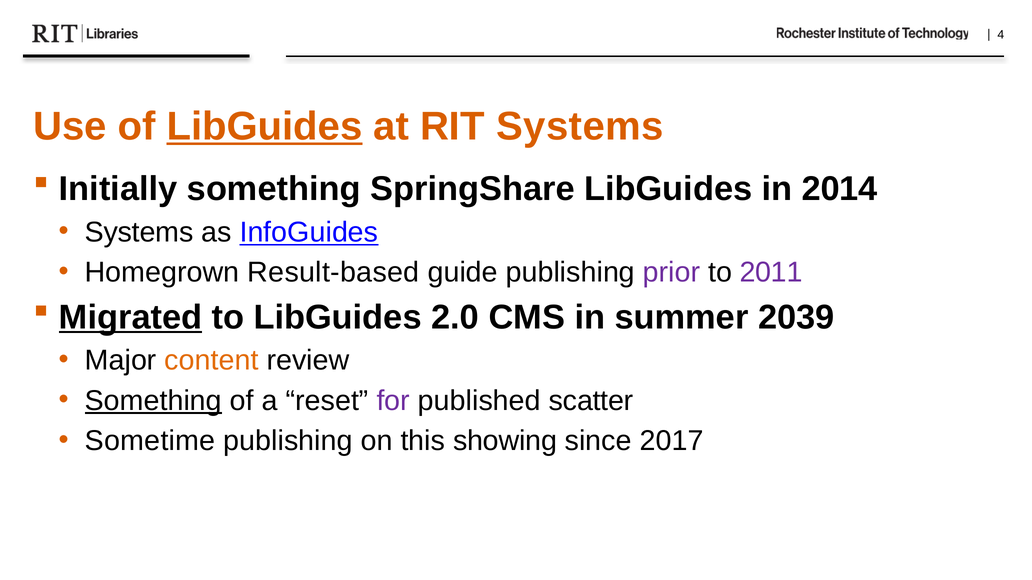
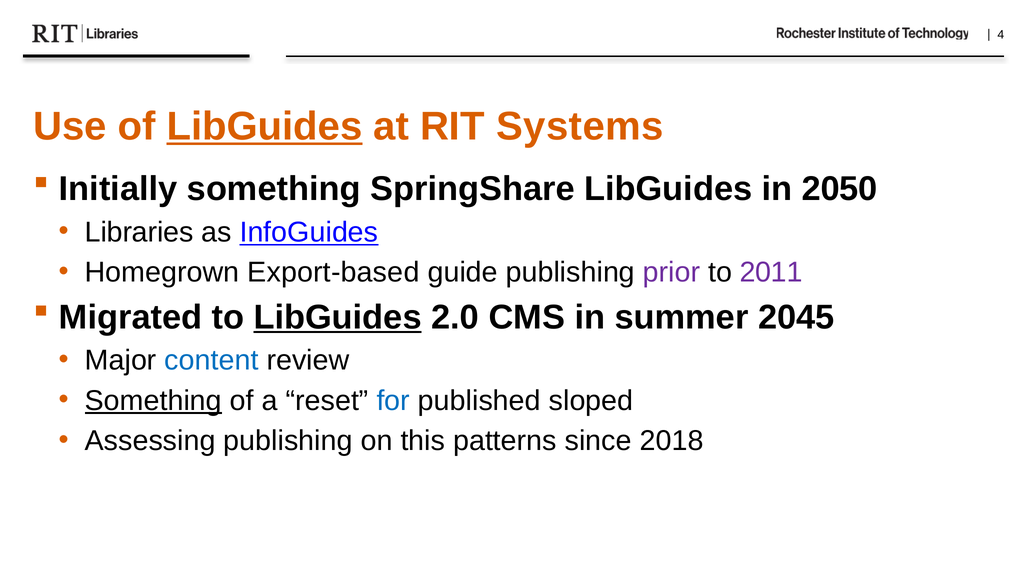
2014: 2014 -> 2050 (839, 189)
Systems: Systems -> Libraries (139, 232)
Result-based: Result-based -> Export-based (333, 273)
Migrated underline: present -> none (131, 318)
LibGuides underline: none -> present (338, 318)
2039: 2039 -> 2045 (796, 318)
content colour: orange -> blue (211, 361)
for colour: purple -> blue (393, 401)
scatter: scatter -> sloped (591, 401)
Sometime: Sometime -> Assessing (150, 441)
showing: showing -> patterns (505, 441)
2017: 2017 -> 2018 (672, 441)
